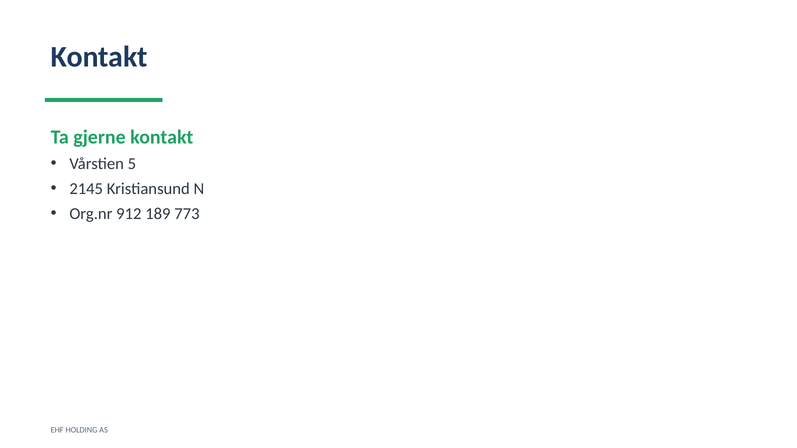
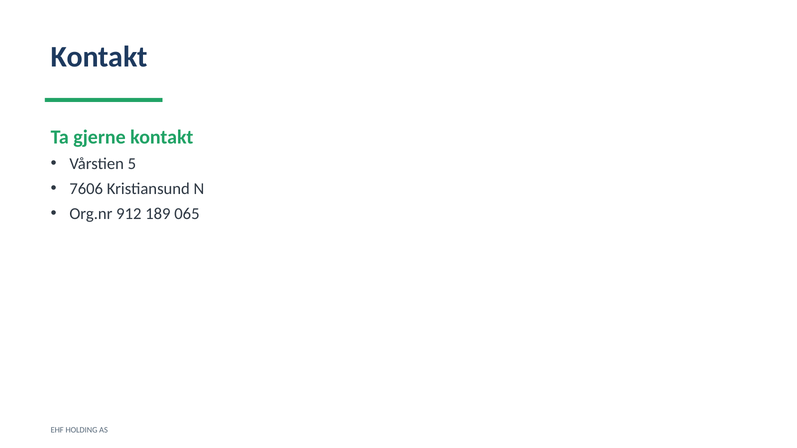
2145: 2145 -> 7606 (86, 189)
773: 773 -> 065 (187, 214)
